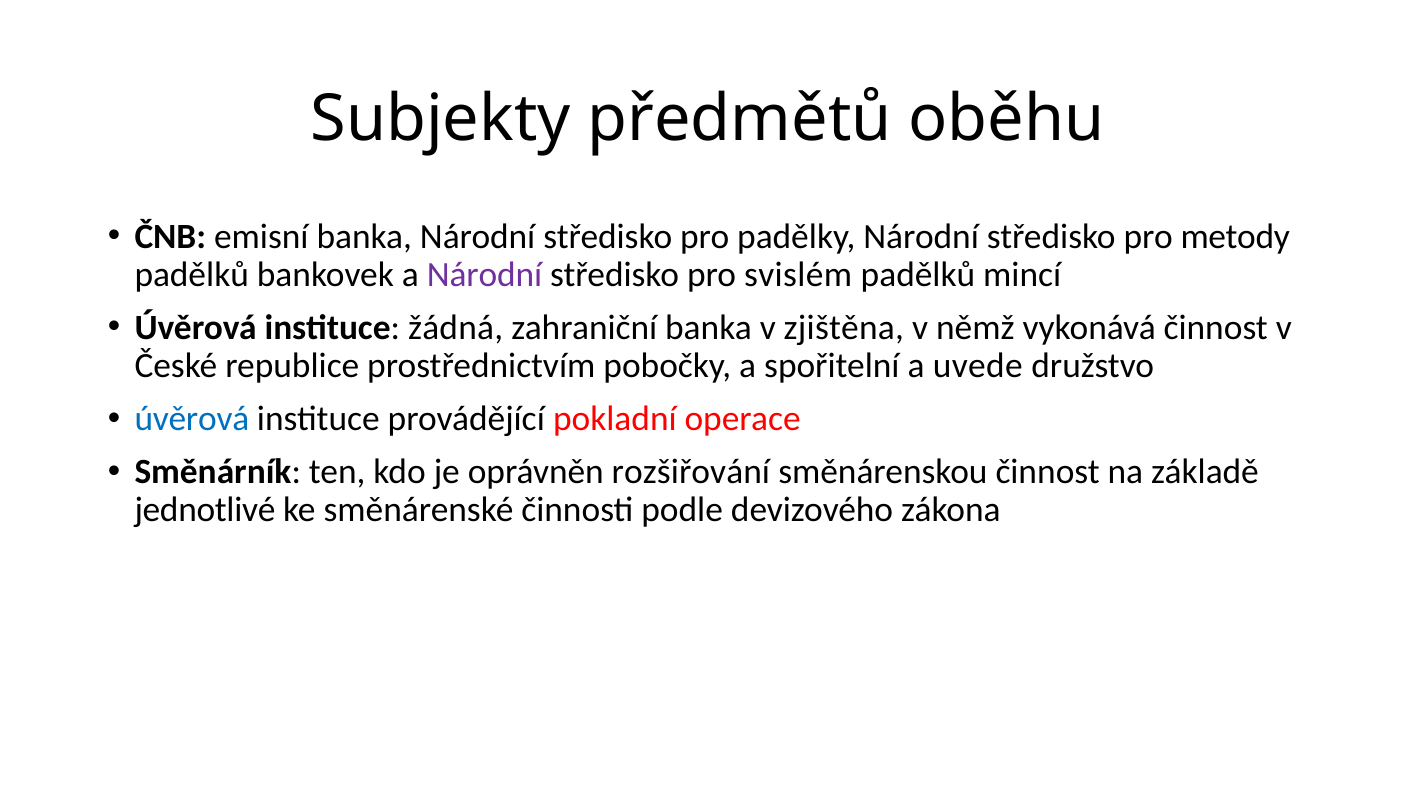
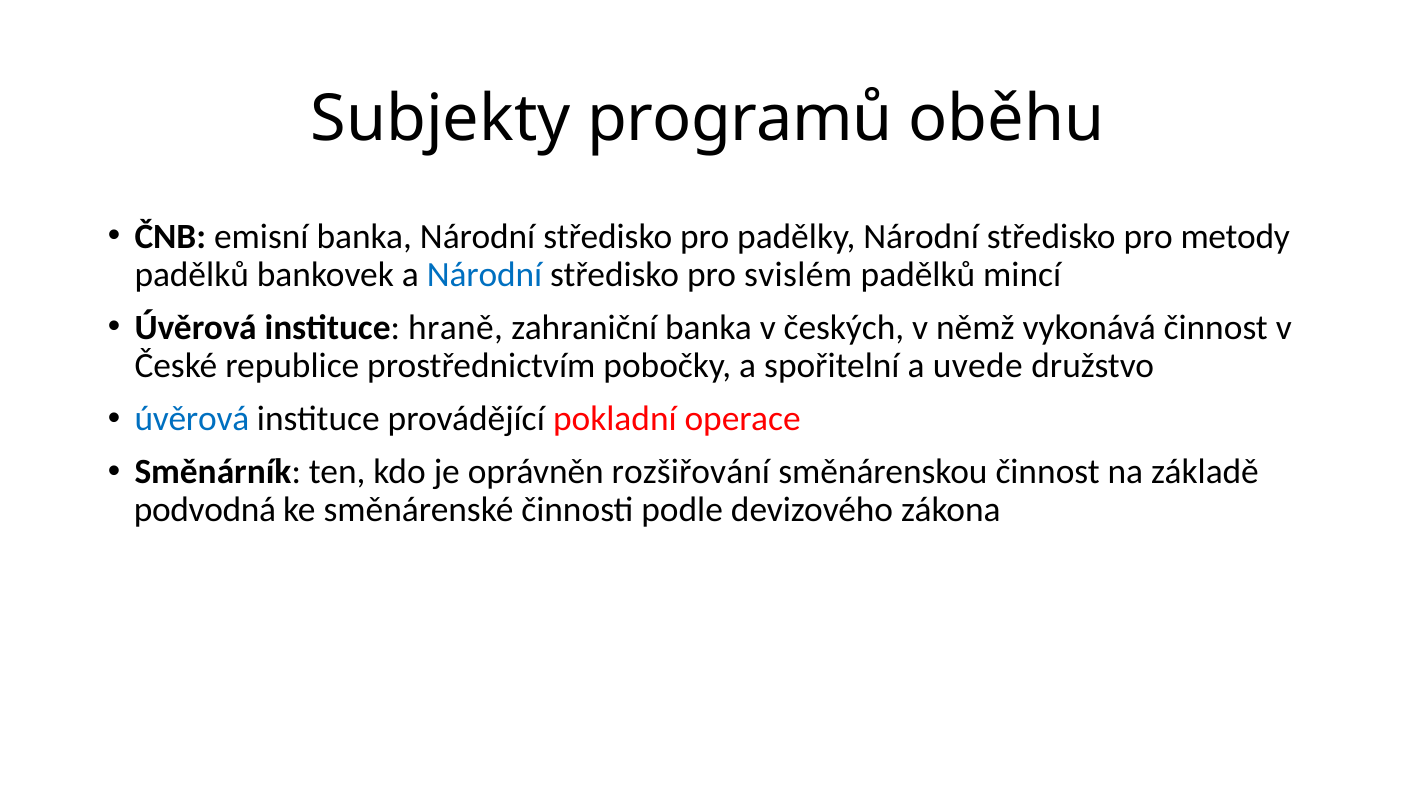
předmětů: předmětů -> programů (740, 119)
Národní colour: purple -> blue (485, 274)
žádná: žádná -> hraně (456, 327)
zjištěna: zjištěna -> českých (844, 327)
jednotlivé: jednotlivé -> podvodná (205, 510)
